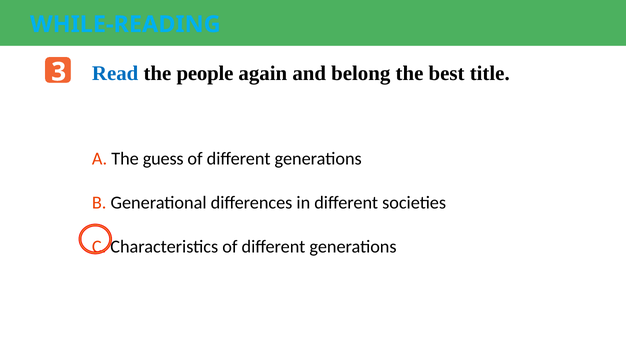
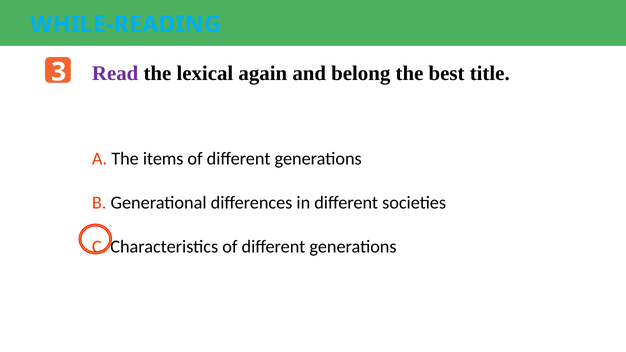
Read colour: blue -> purple (115, 73)
people: people -> lexical (205, 73)
guess: guess -> items (163, 159)
